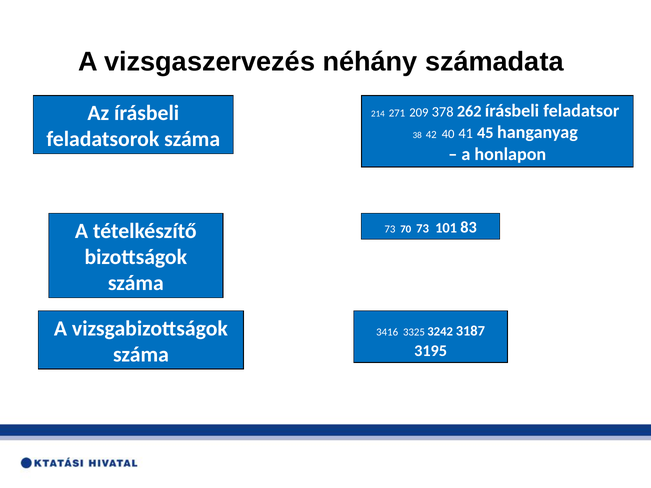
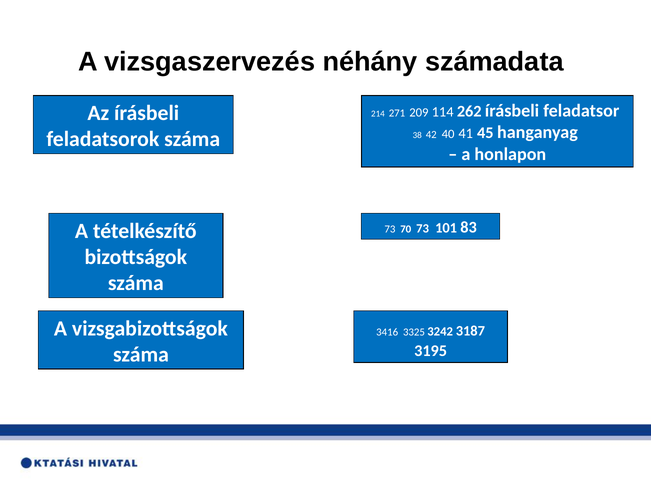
378: 378 -> 114 (443, 112)
